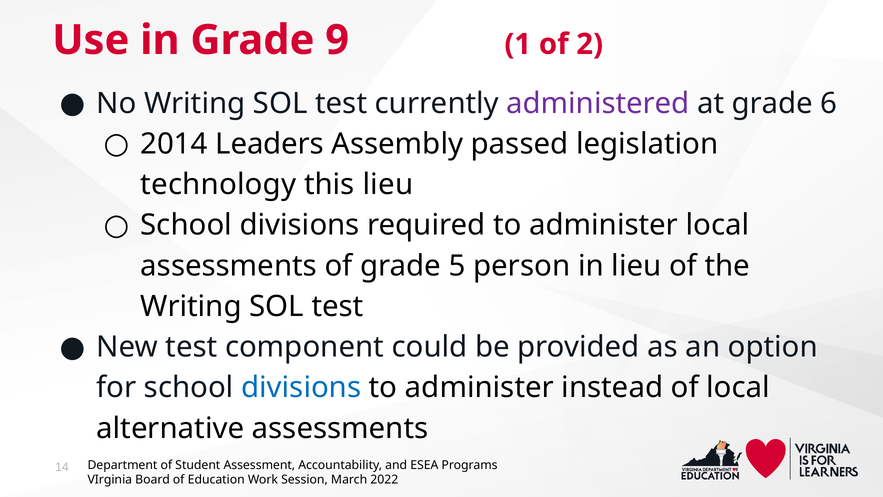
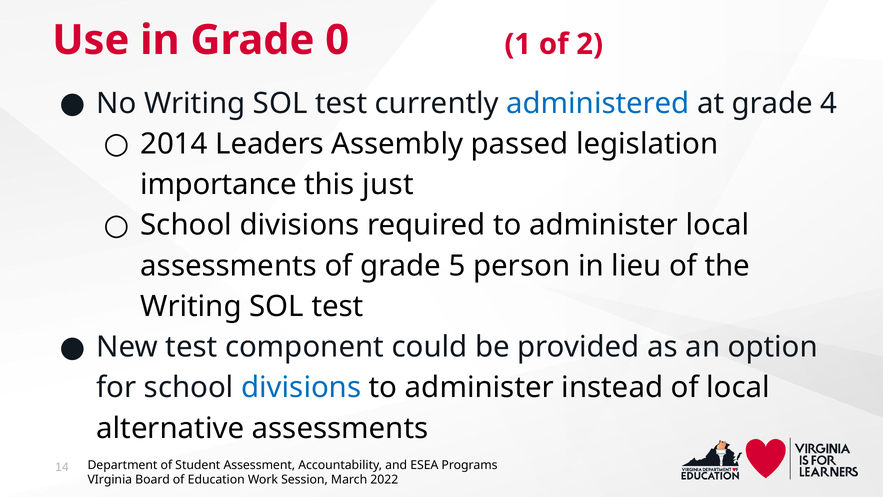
9: 9 -> 0 (337, 40)
administered colour: purple -> blue (598, 103)
6: 6 -> 4 (829, 103)
technology: technology -> importance (219, 185)
this lieu: lieu -> just (388, 185)
